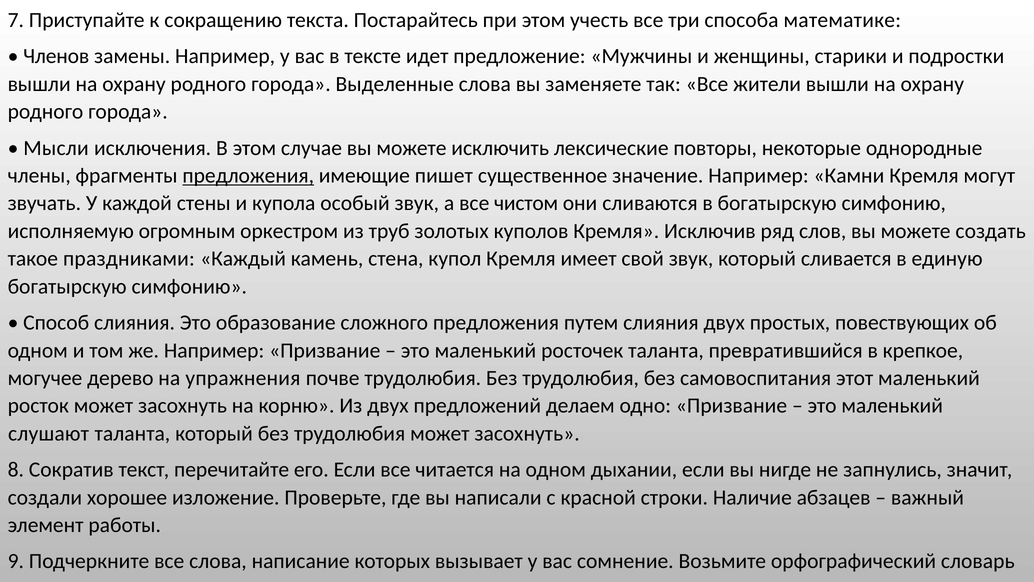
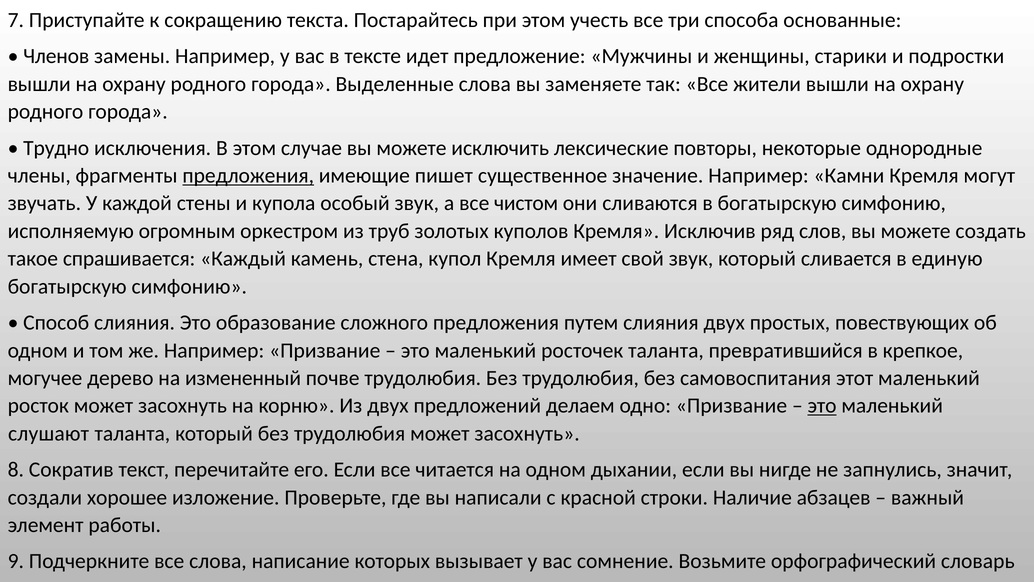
математике: математике -> основанные (842, 20)
Мысли: Мысли -> Трудно (56, 148)
праздниками: праздниками -> спрашивается (129, 259)
упражнения: упражнения -> измененный (243, 378)
это underline: none -> present (822, 405)
